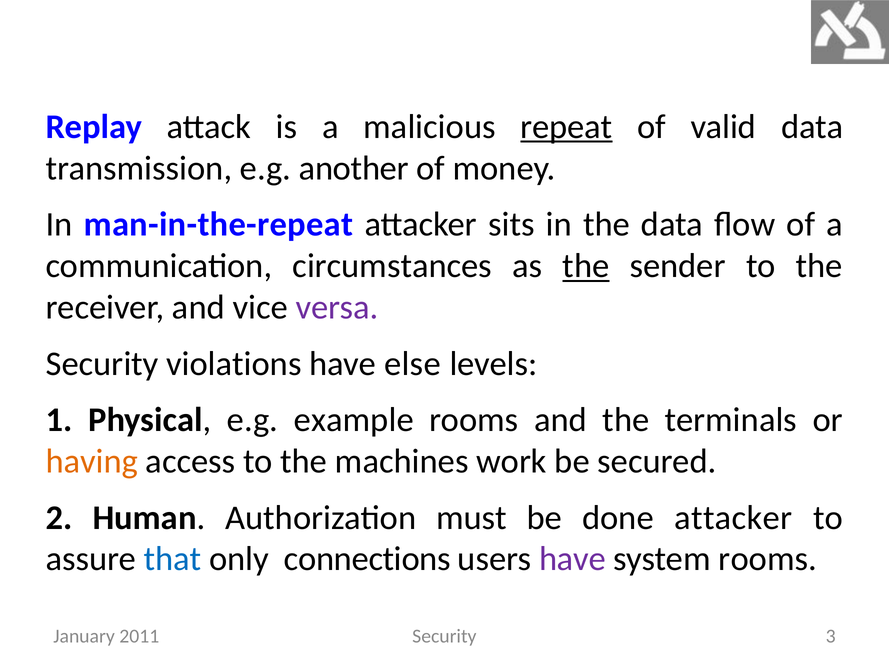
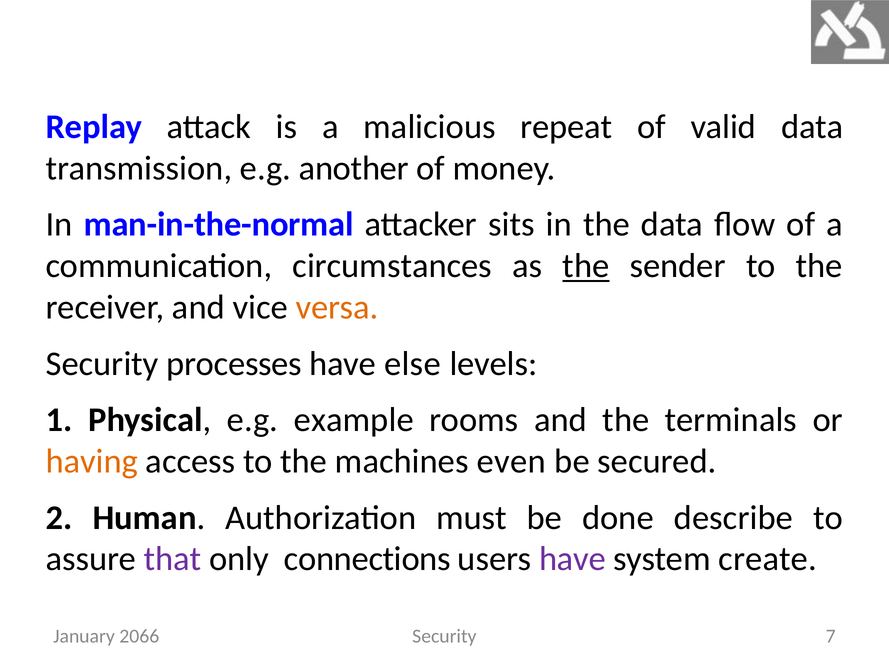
repeat underline: present -> none (566, 127)
man-in-the-repeat: man-in-the-repeat -> man-in-the-normal (219, 225)
versa colour: purple -> orange (337, 308)
violations: violations -> processes (234, 364)
work: work -> even (511, 462)
done attacker: attacker -> describe (733, 518)
that colour: blue -> purple (173, 560)
system rooms: rooms -> create (768, 560)
3: 3 -> 7 (831, 637)
2011: 2011 -> 2066 (139, 637)
